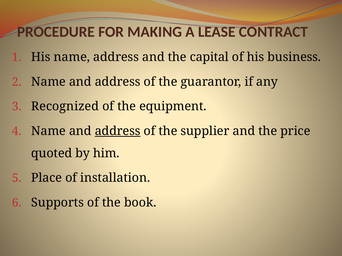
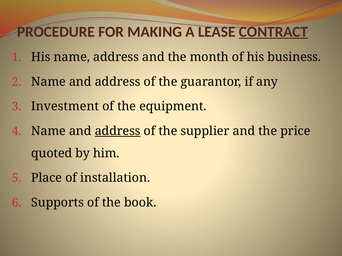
CONTRACT underline: none -> present (273, 32)
capital: capital -> month (209, 57)
Recognized: Recognized -> Investment (65, 107)
